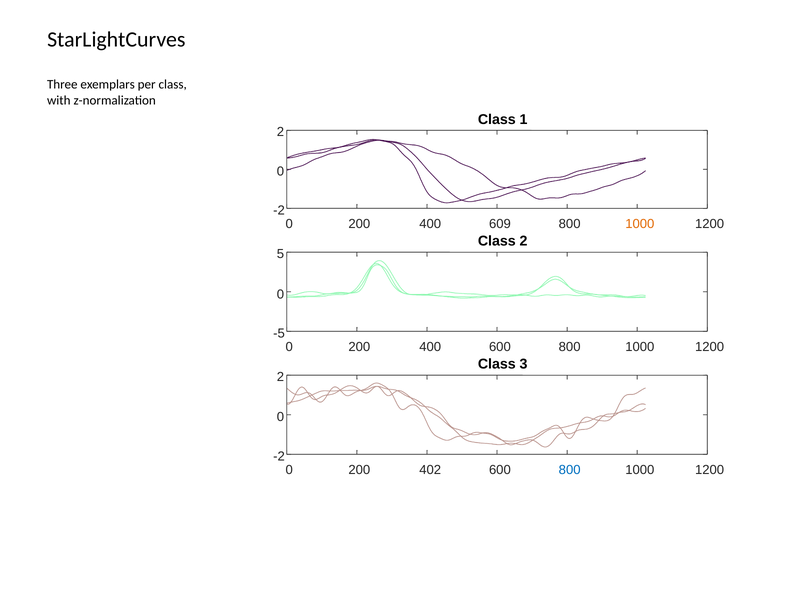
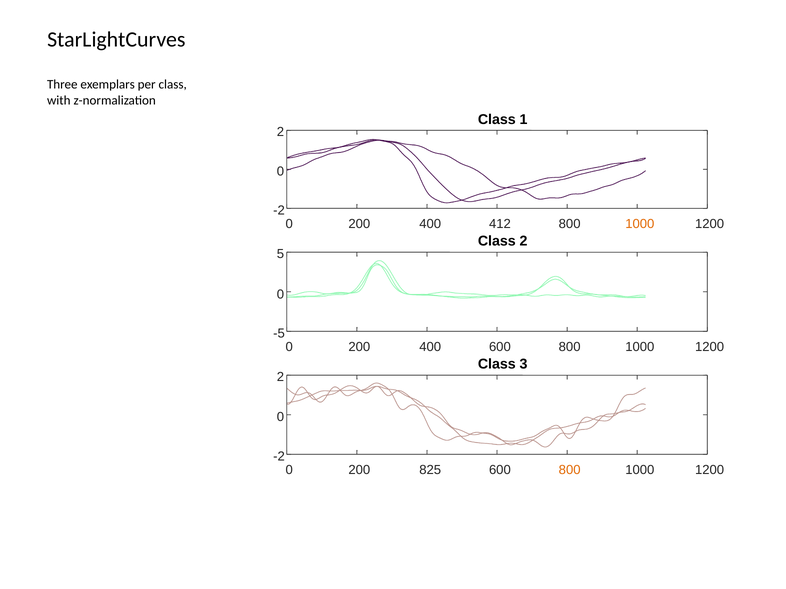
609: 609 -> 412 (500, 224)
402: 402 -> 825 (430, 470)
800 colour: blue -> orange (570, 470)
